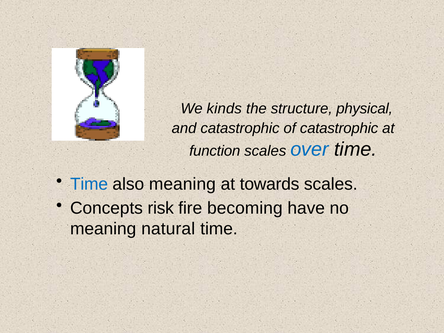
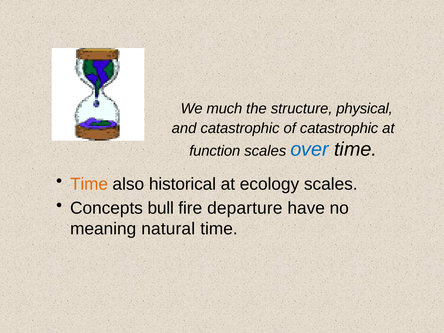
kinds: kinds -> much (224, 109)
Time colour: blue -> orange (89, 184)
also meaning: meaning -> historical (182, 184)
towards: towards -> ecology (270, 184)
risk: risk -> bull (161, 208)
becoming: becoming -> departure (245, 208)
